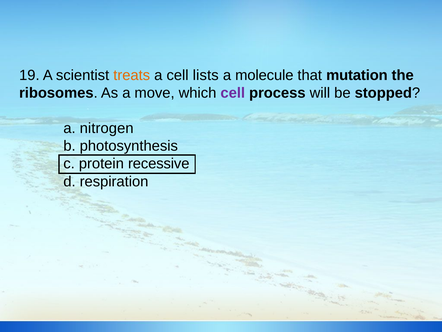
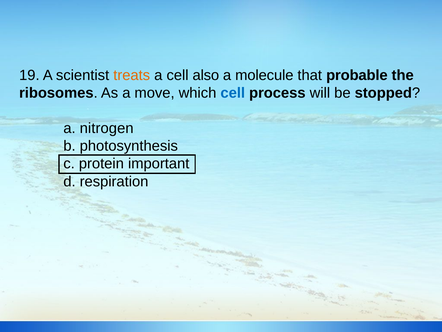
lists: lists -> also (206, 75)
mutation: mutation -> probable (357, 75)
cell colour: purple -> blue (233, 93)
recessive: recessive -> important (159, 164)
